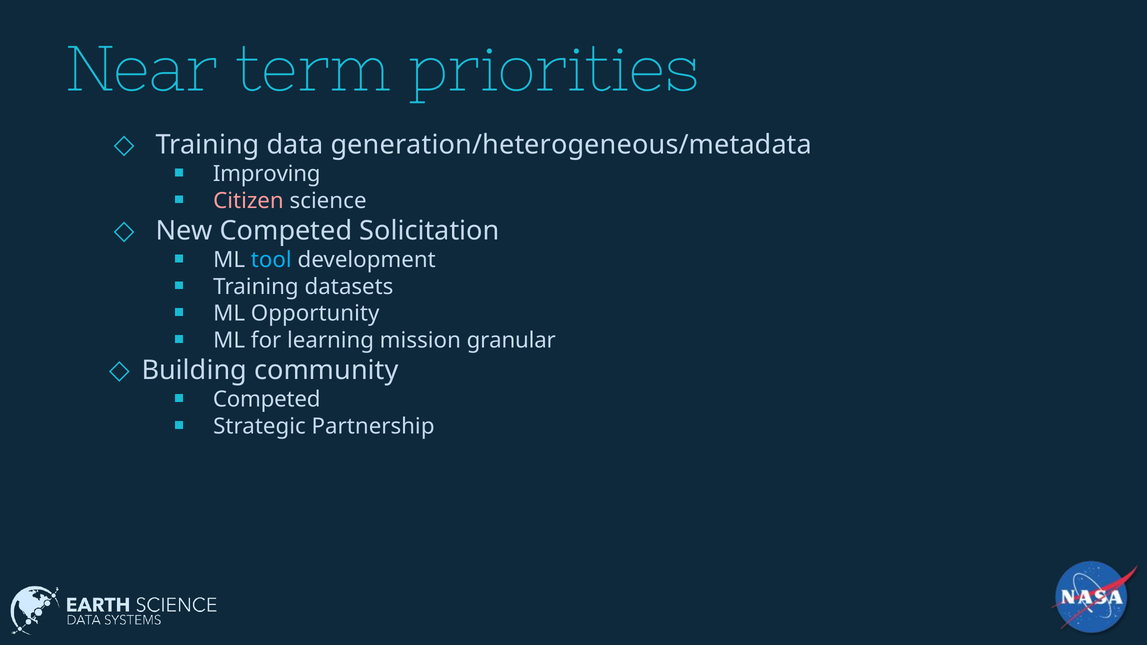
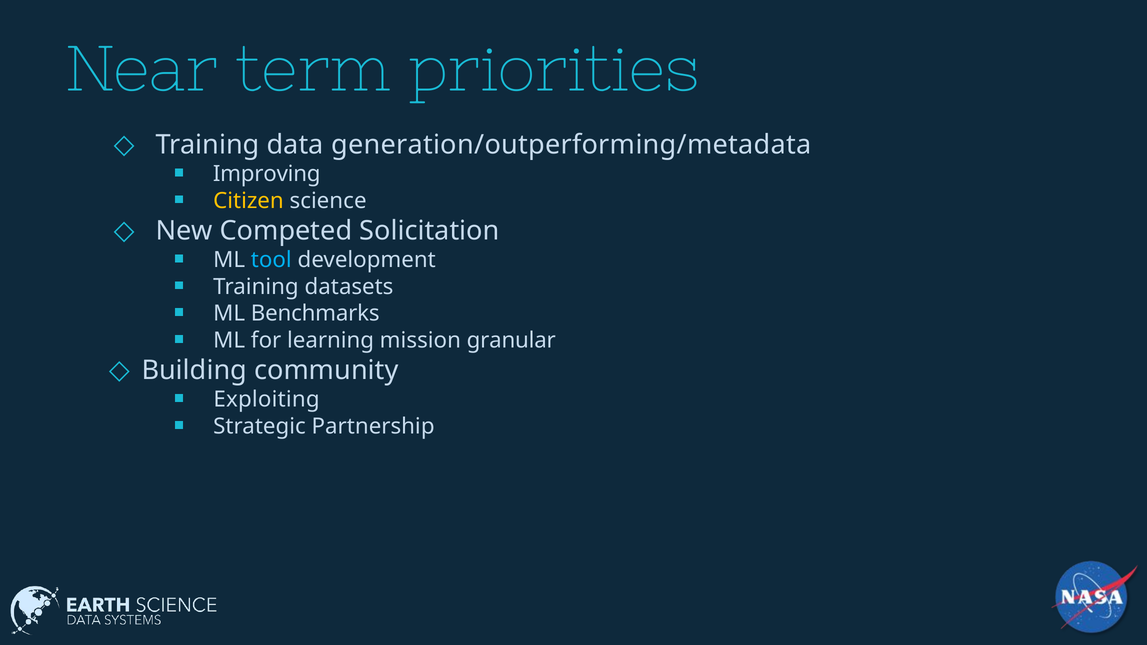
generation/heterogeneous/metadata: generation/heterogeneous/metadata -> generation/outperforming/metadata (571, 145)
Citizen colour: pink -> yellow (248, 201)
Opportunity: Opportunity -> Benchmarks (315, 314)
Competed: Competed -> Exploiting (267, 400)
